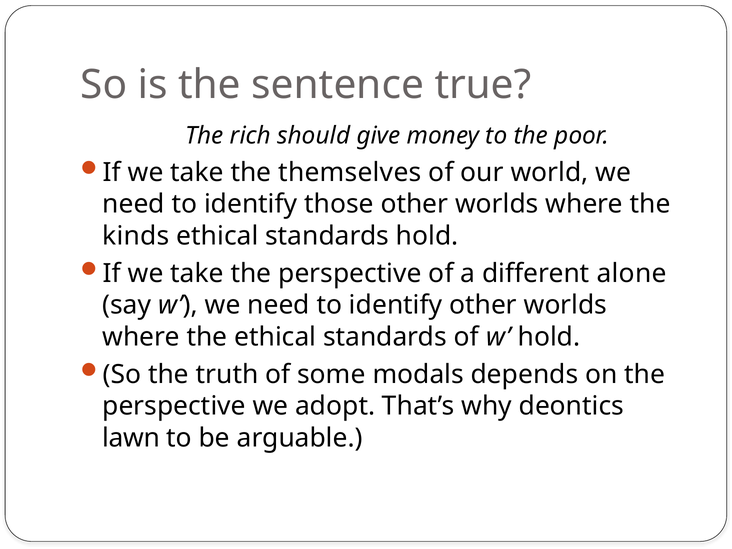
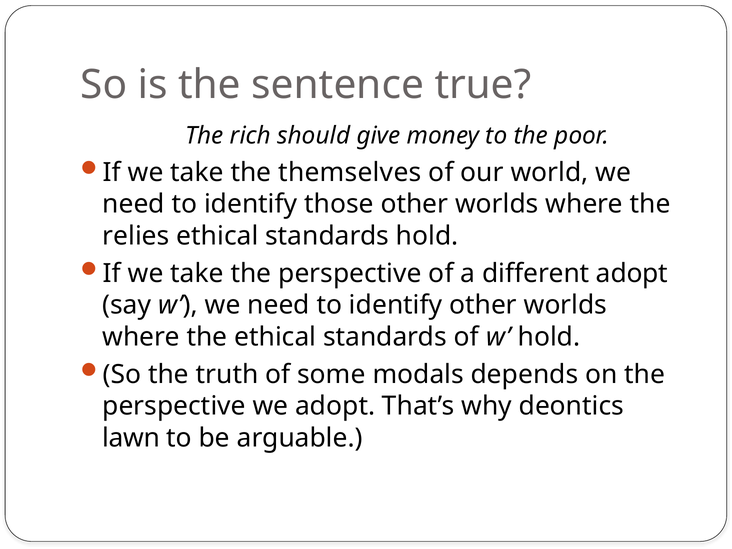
kinds: kinds -> relies (136, 236)
different alone: alone -> adopt (632, 273)
